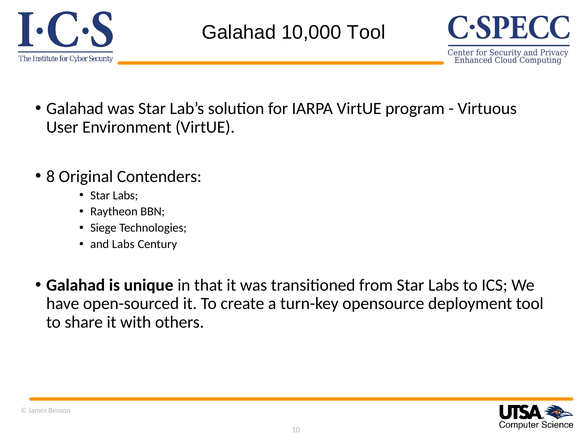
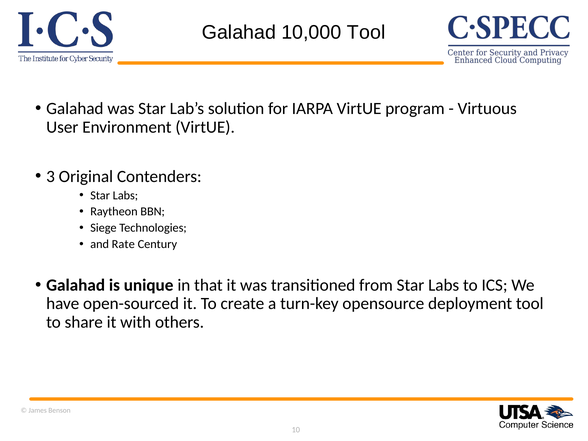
8: 8 -> 3 (51, 176)
and Labs: Labs -> Rate (123, 244)
